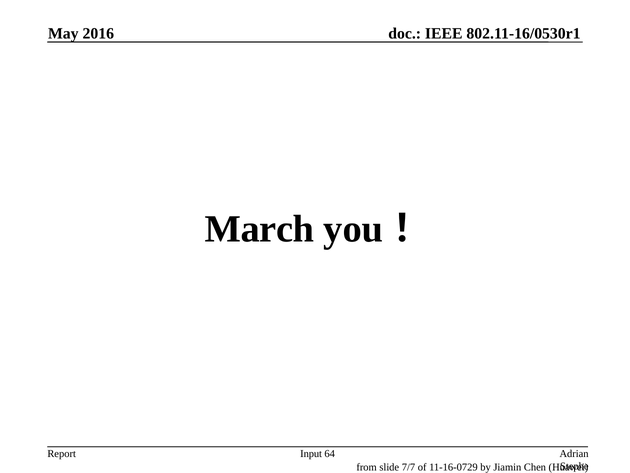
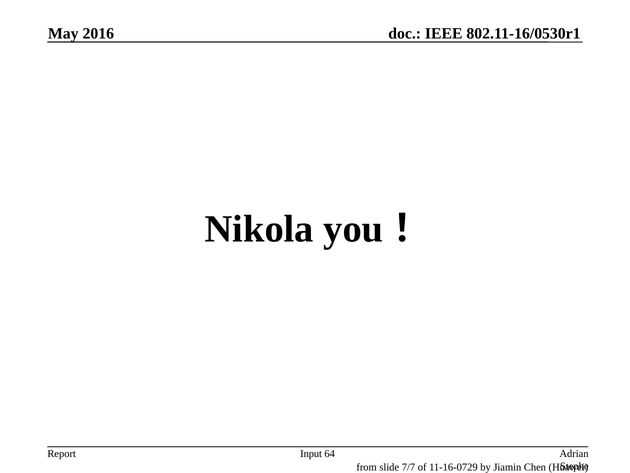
March: March -> Nikola (259, 229)
